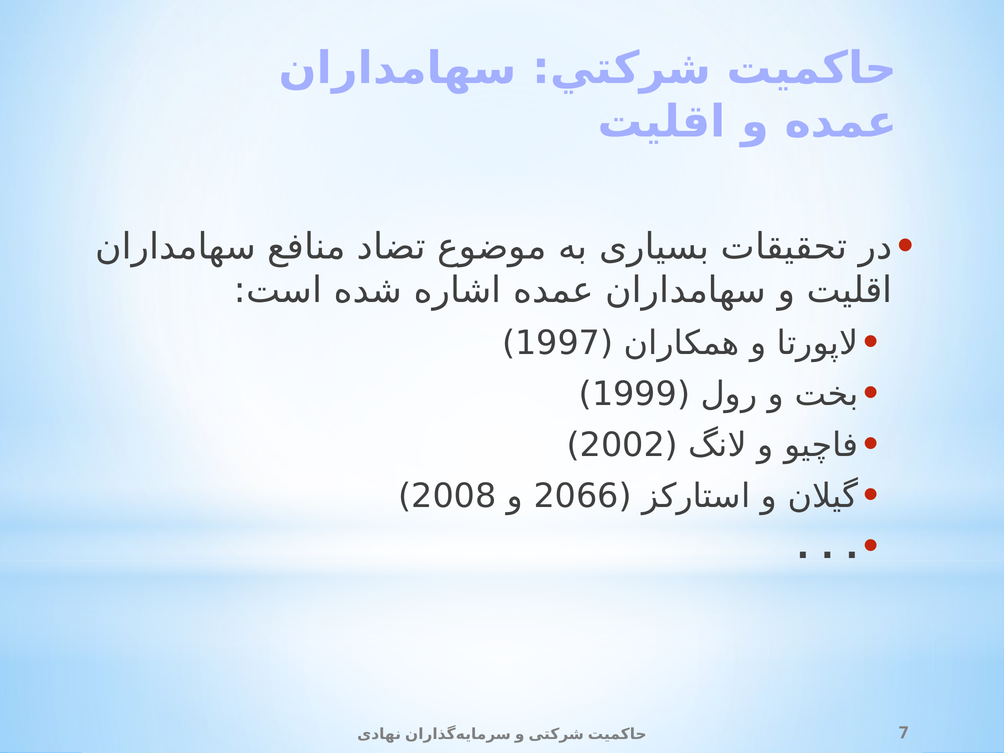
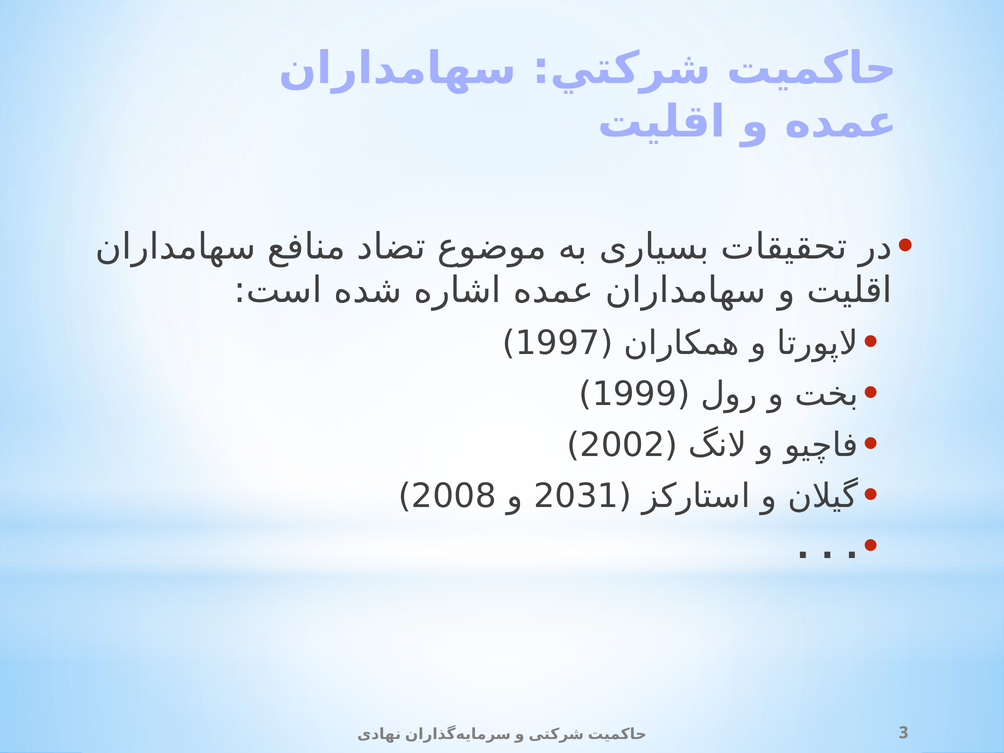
2066: 2066 -> 2031 (576, 496)
7: 7 -> 3 (904, 733)
